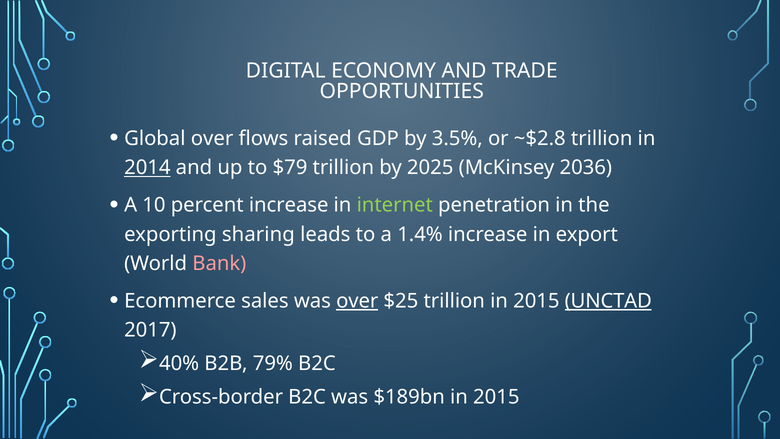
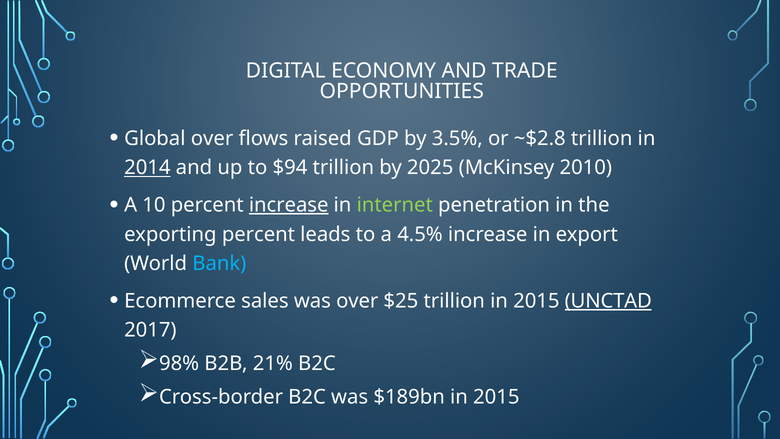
$79: $79 -> $94 (290, 168)
2036: 2036 -> 2010 (586, 168)
increase underline: none -> present (289, 205)
exporting sharing: sharing -> percent (258, 234)
1.4%: 1.4% -> 4.5% (420, 234)
Bank colour: pink -> light blue (219, 263)
over underline: present -> none (357, 301)
40%: 40% -> 98% (179, 363)
79%: 79% -> 21% (273, 363)
